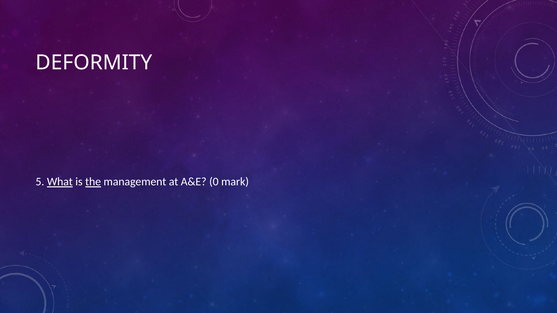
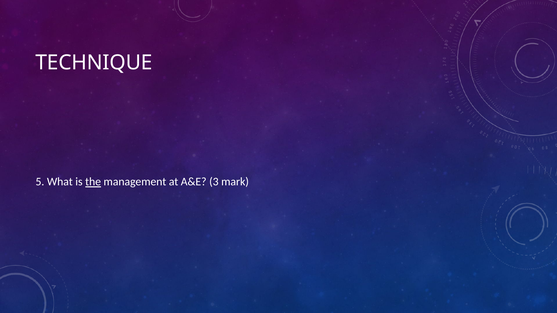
DEFORMITY: DEFORMITY -> TECHNIQUE (94, 63)
What underline: present -> none (60, 182)
0: 0 -> 3 (214, 182)
